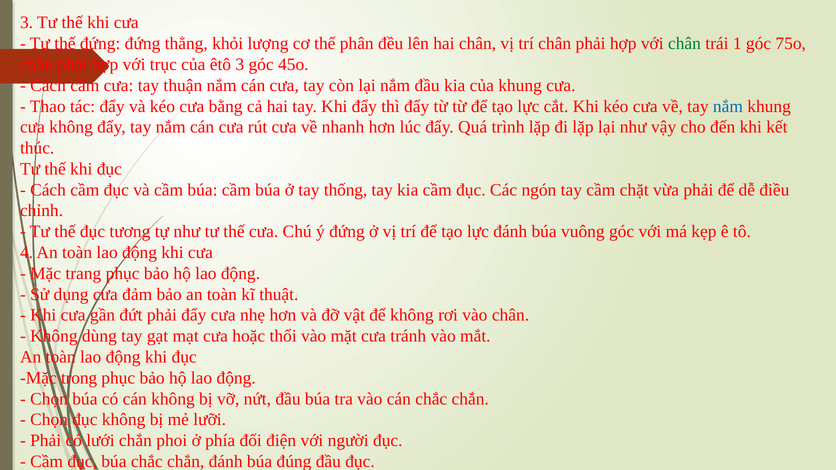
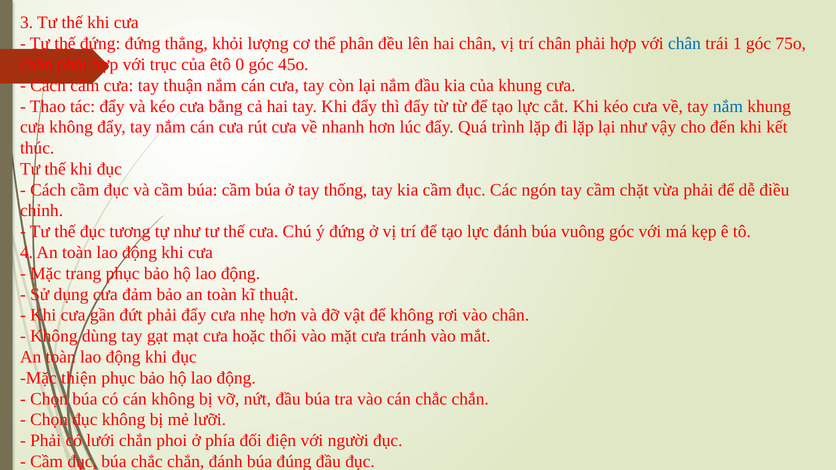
chân colour: green -> blue (685, 44)
êtô 3: 3 -> 0 (240, 65)
trong: trong -> thiện (79, 378)
